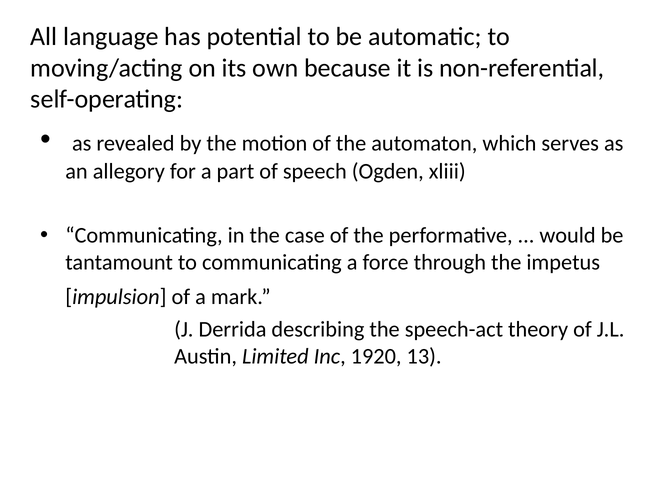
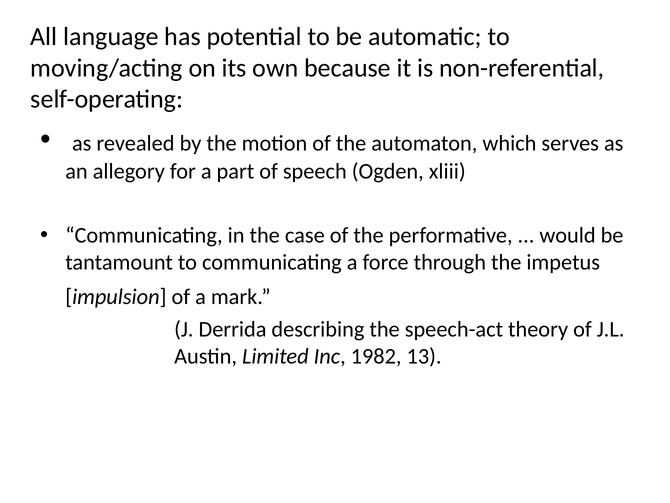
1920: 1920 -> 1982 (376, 356)
